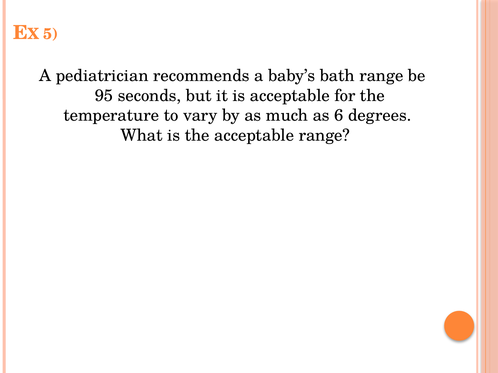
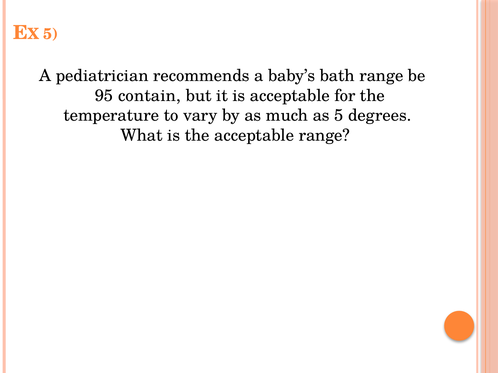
seconds: seconds -> contain (149, 96)
as 6: 6 -> 5 (339, 116)
